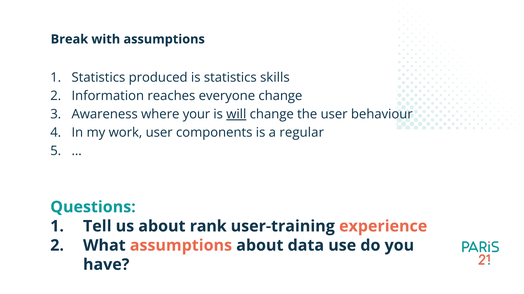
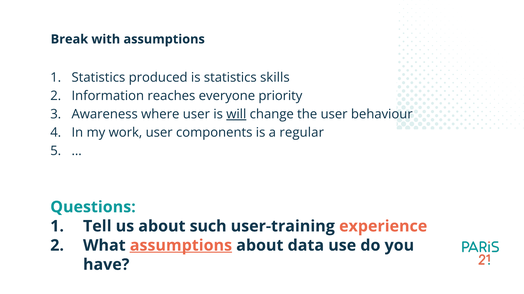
everyone change: change -> priority (280, 96)
where your: your -> user (196, 114)
rank: rank -> such (208, 227)
assumptions underline: none -> present (181, 246)
